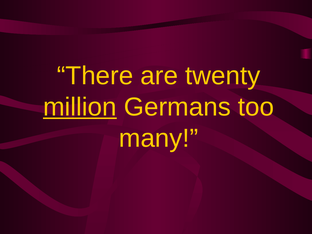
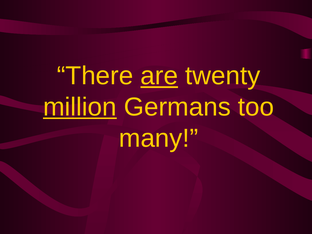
are underline: none -> present (159, 76)
